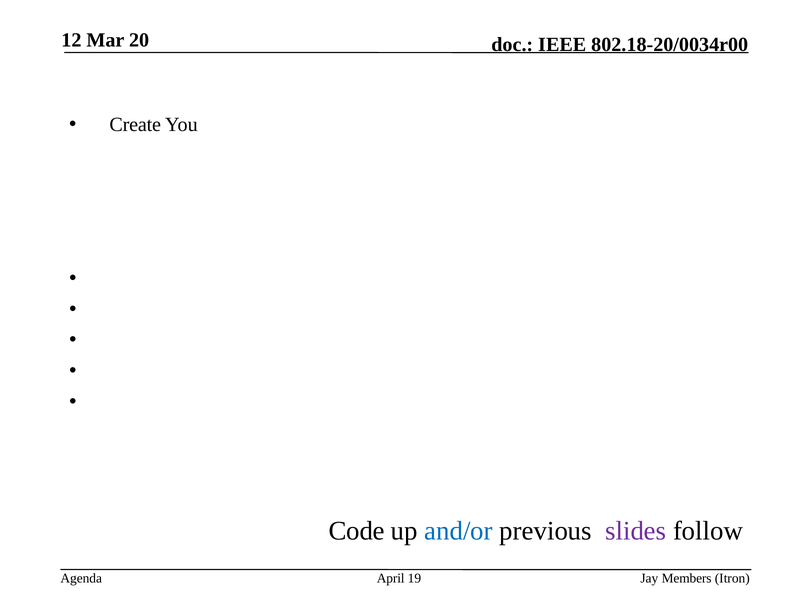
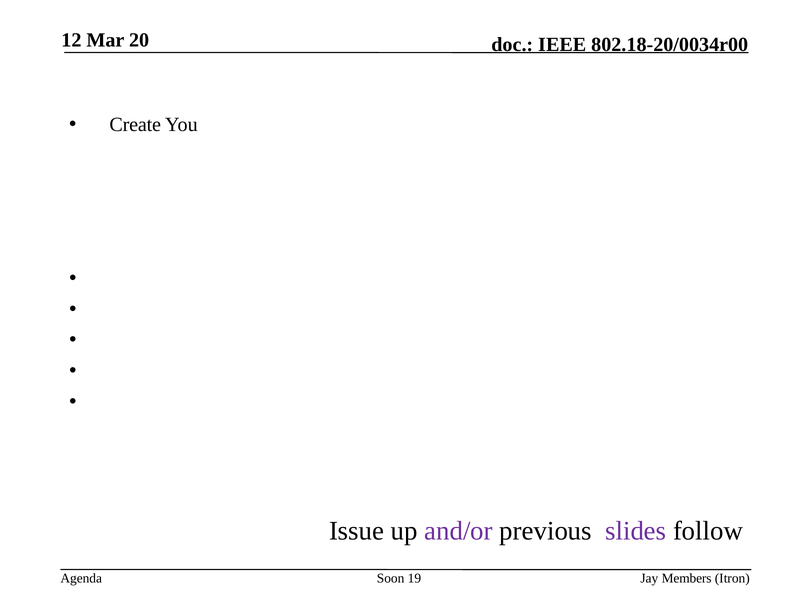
Code: Code -> Issue (357, 532)
and/or colour: blue -> purple (459, 532)
April: April -> Soon (391, 579)
